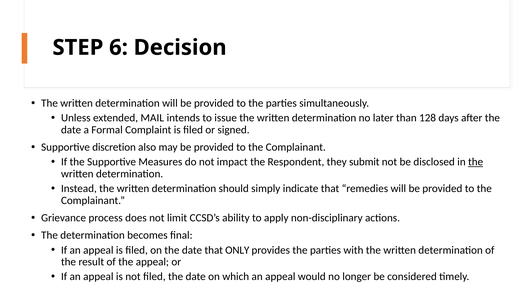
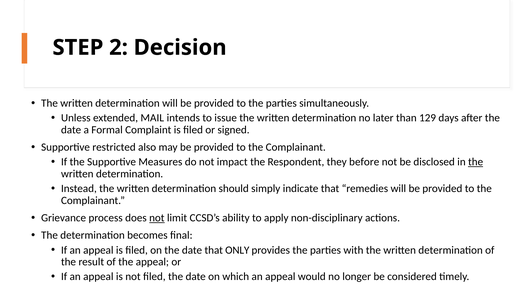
6: 6 -> 2 (118, 48)
128: 128 -> 129 (428, 118)
discretion: discretion -> restricted (114, 147)
submit: submit -> before (364, 162)
not underline: none -> present (157, 218)
